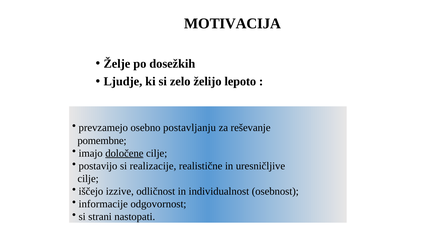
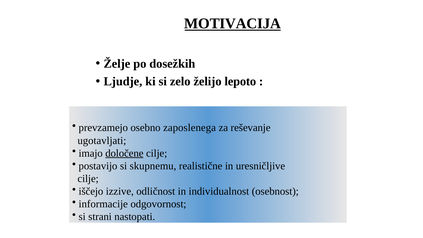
MOTIVACIJA underline: none -> present (233, 24)
postavljanju: postavljanju -> zaposlenega (190, 128)
pomembne: pomembne -> ugotavljati (102, 140)
realizacije: realizacije -> skupnemu (153, 166)
